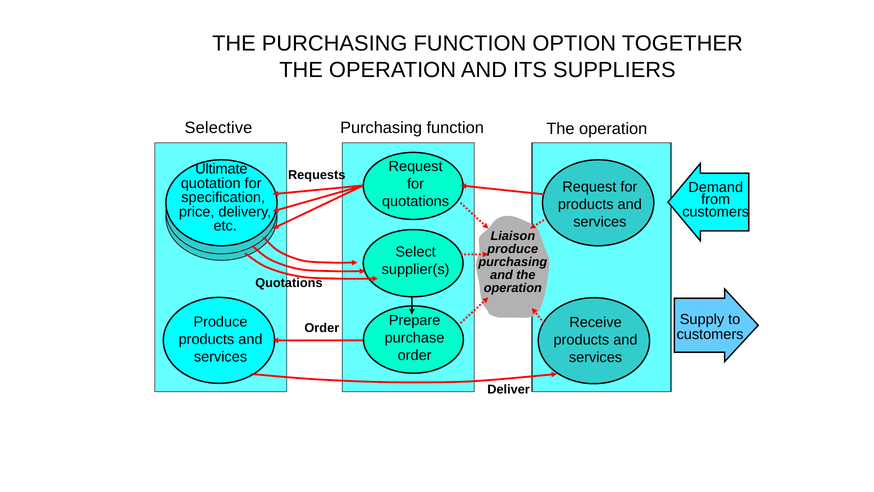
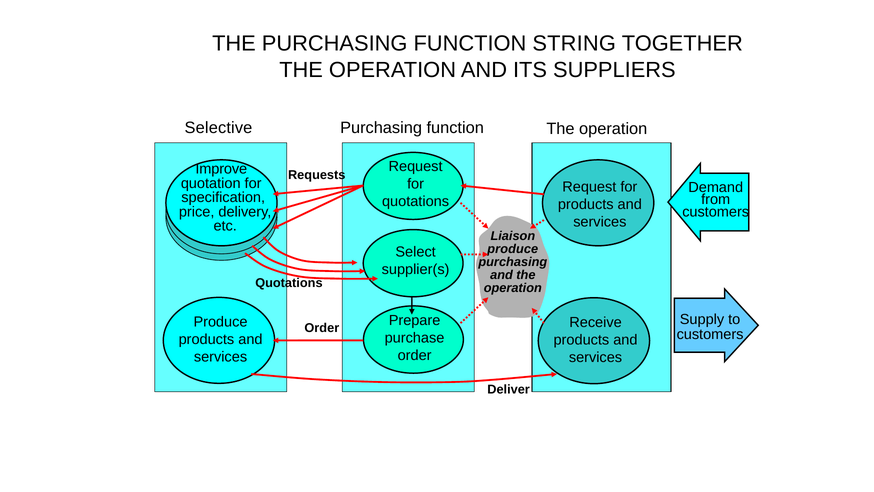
OPTION: OPTION -> STRING (574, 44)
Ultimate: Ultimate -> Improve (221, 169)
